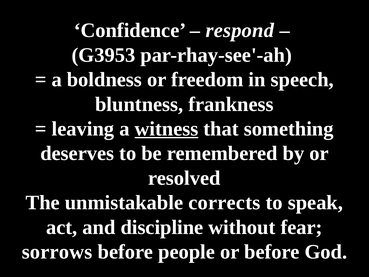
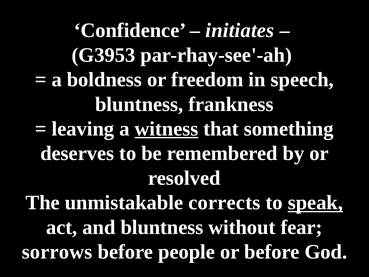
respond: respond -> initiates (240, 30)
speak underline: none -> present (315, 203)
and discipline: discipline -> bluntness (162, 227)
